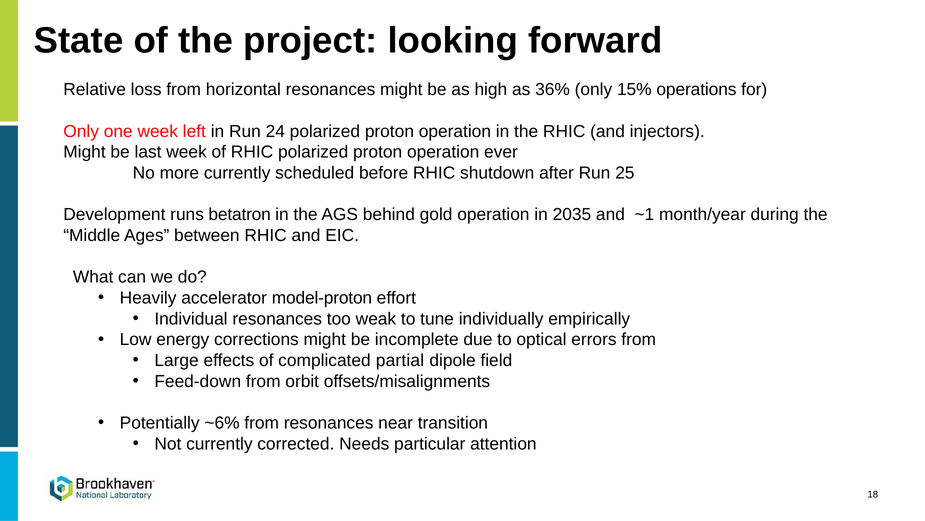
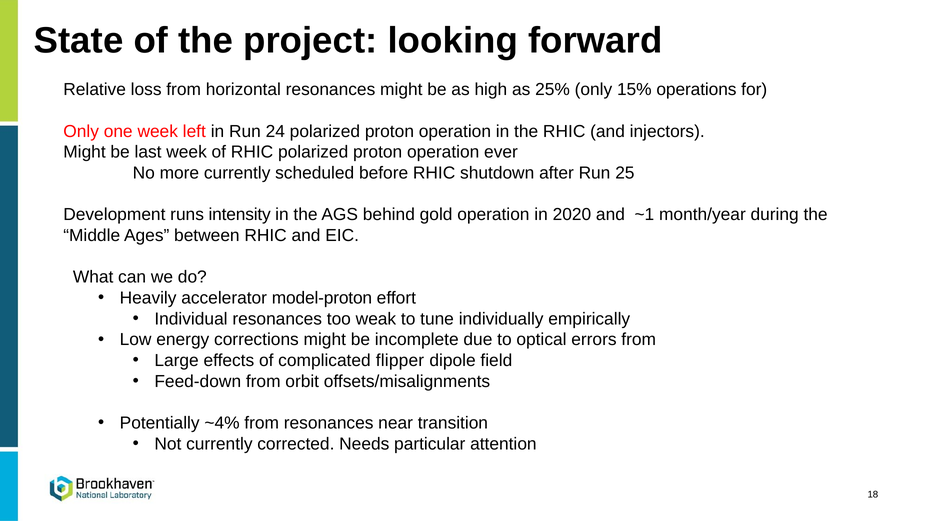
36%: 36% -> 25% (552, 90)
betatron: betatron -> intensity (240, 214)
2035: 2035 -> 2020 (572, 214)
partial: partial -> flipper (400, 360)
~6%: ~6% -> ~4% (222, 423)
